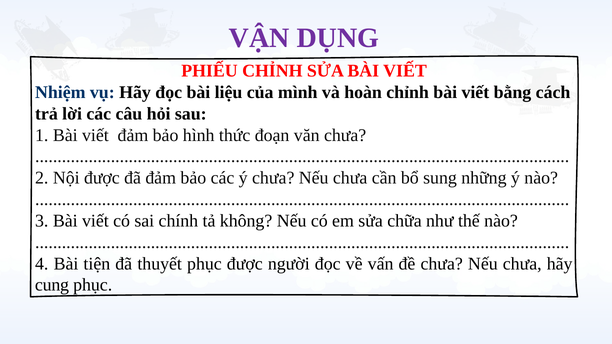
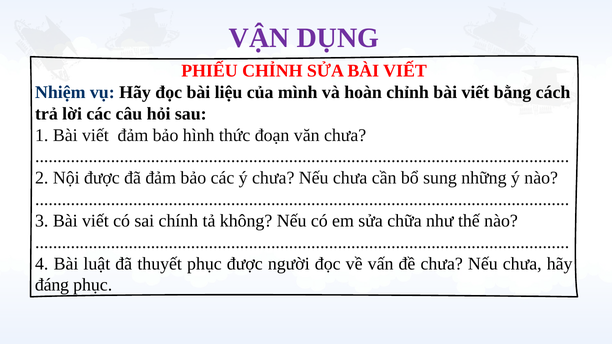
tiện: tiện -> luật (97, 264)
cung: cung -> đáng (52, 285)
